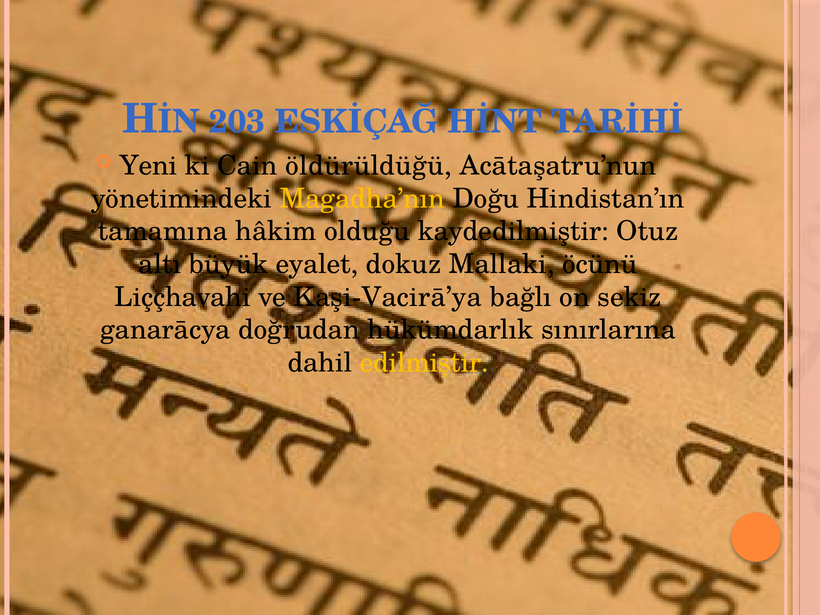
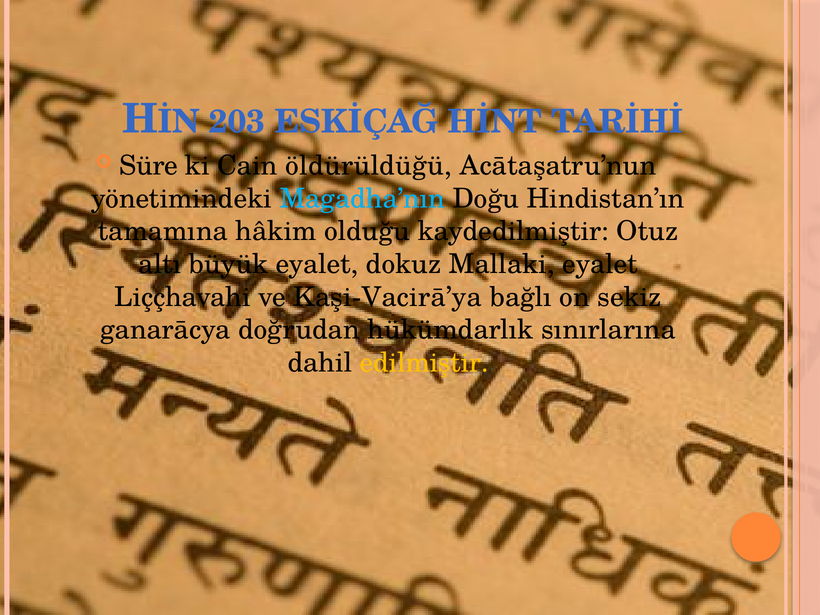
Yeni: Yeni -> Süre (149, 166)
Magadha’nın colour: yellow -> light blue (362, 199)
Mallaki öcünü: öcünü -> eyalet (600, 264)
